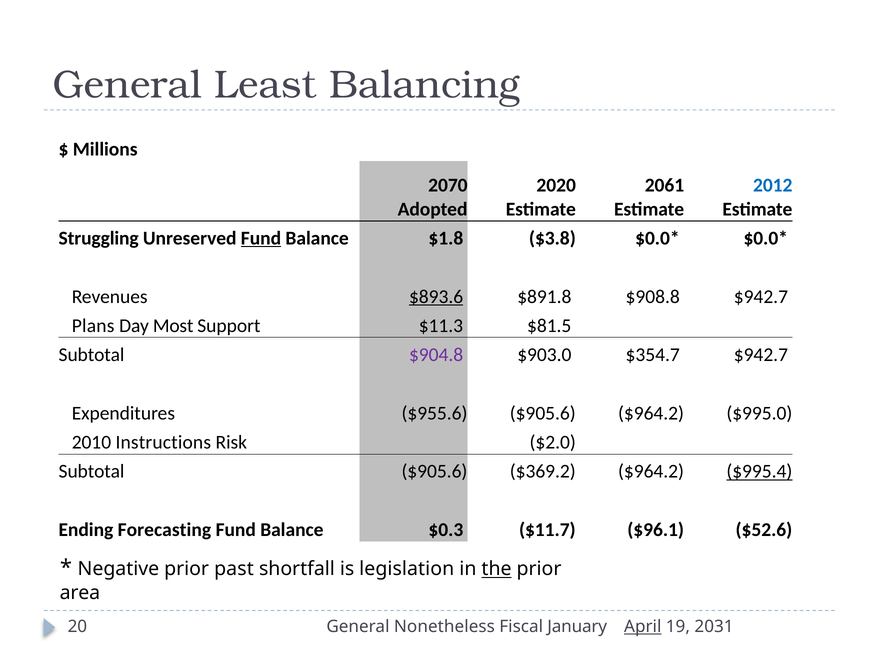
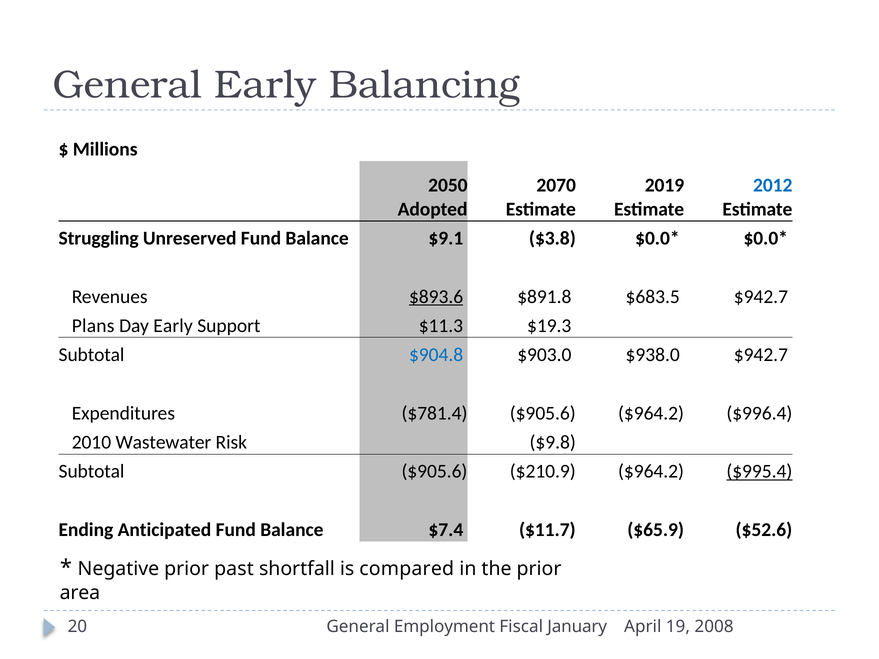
General Least: Least -> Early (265, 85)
2070: 2070 -> 2050 (448, 185)
2020: 2020 -> 2070 (556, 185)
2061: 2061 -> 2019 (664, 185)
Fund underline: present -> none (261, 238)
$1.8: $1.8 -> $9.1 (446, 238)
$908.8: $908.8 -> $683.5 (653, 297)
Day Most: Most -> Early (173, 326)
$81.5: $81.5 -> $19.3 (549, 326)
$904.8 colour: purple -> blue (436, 355)
$354.7: $354.7 -> $938.0 (653, 355)
$955.6: $955.6 -> $781.4 (434, 413)
$995.0: $995.0 -> $996.4 (759, 413)
Instructions: Instructions -> Wastewater (163, 443)
$2.0: $2.0 -> $9.8 (553, 443)
$369.2: $369.2 -> $210.9 (543, 472)
Forecasting: Forecasting -> Anticipated (164, 530)
$0.3: $0.3 -> $7.4 (446, 530)
$96.1: $96.1 -> $65.9 (656, 530)
legislation: legislation -> compared (407, 569)
the underline: present -> none (497, 569)
Nonetheless: Nonetheless -> Employment (444, 627)
April underline: present -> none (643, 627)
2031: 2031 -> 2008 (714, 627)
